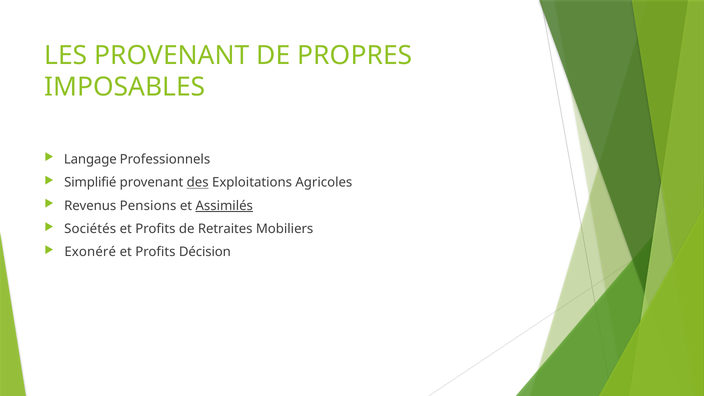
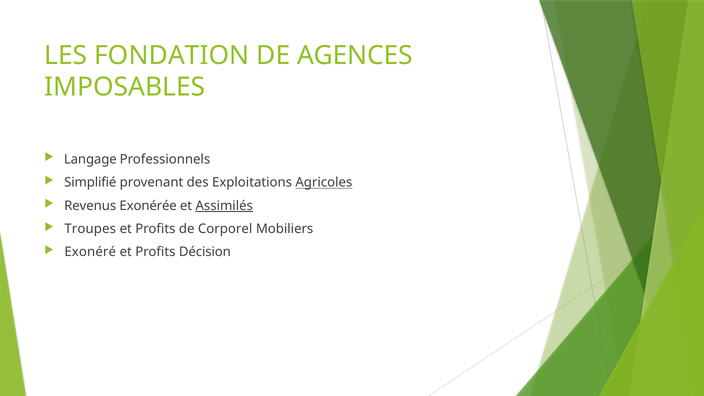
LES PROVENANT: PROVENANT -> FONDATION (172, 56)
PROPRES: PROPRES -> AGENCES (355, 56)
des underline: present -> none (198, 183)
Agricoles underline: none -> present (324, 183)
Pensions: Pensions -> Exonérée (148, 206)
Sociétés: Sociétés -> Troupes (90, 229)
Retraites: Retraites -> Corporel (225, 229)
